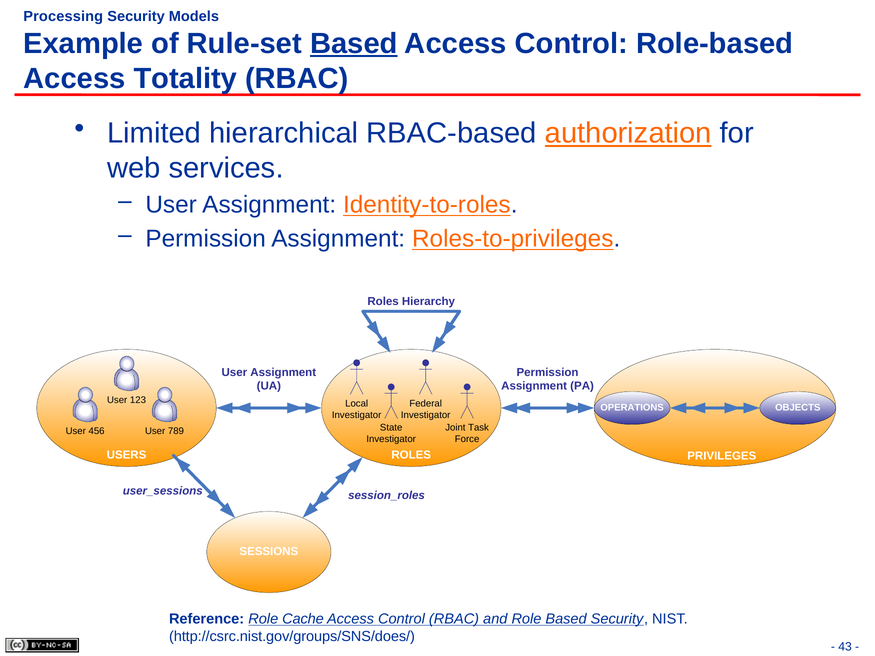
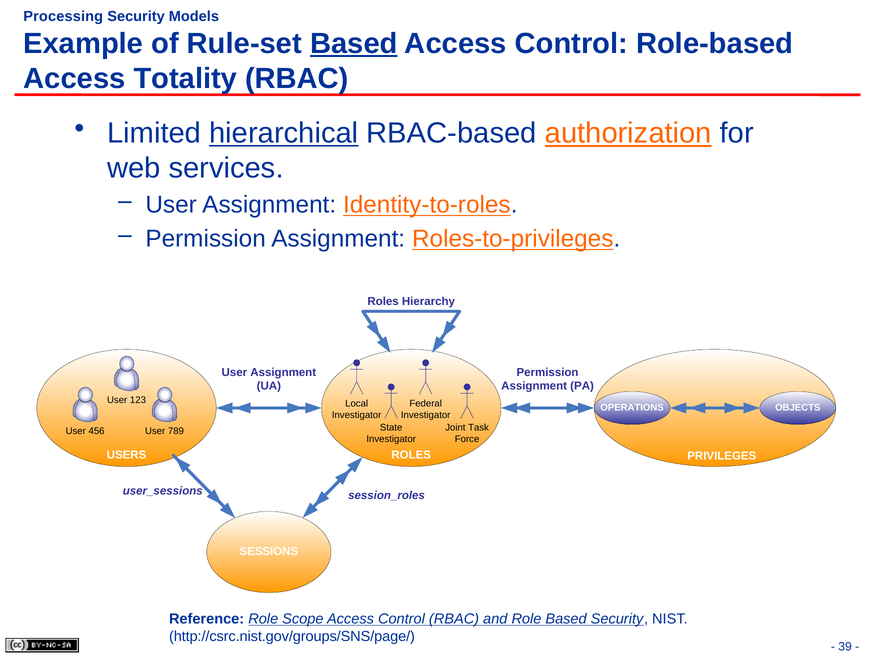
hierarchical underline: none -> present (284, 133)
Cache: Cache -> Scope (303, 619)
http://csrc.nist.gov/groups/SNS/does/: http://csrc.nist.gov/groups/SNS/does/ -> http://csrc.nist.gov/groups/SNS/page/ (292, 637)
43: 43 -> 39 (845, 647)
